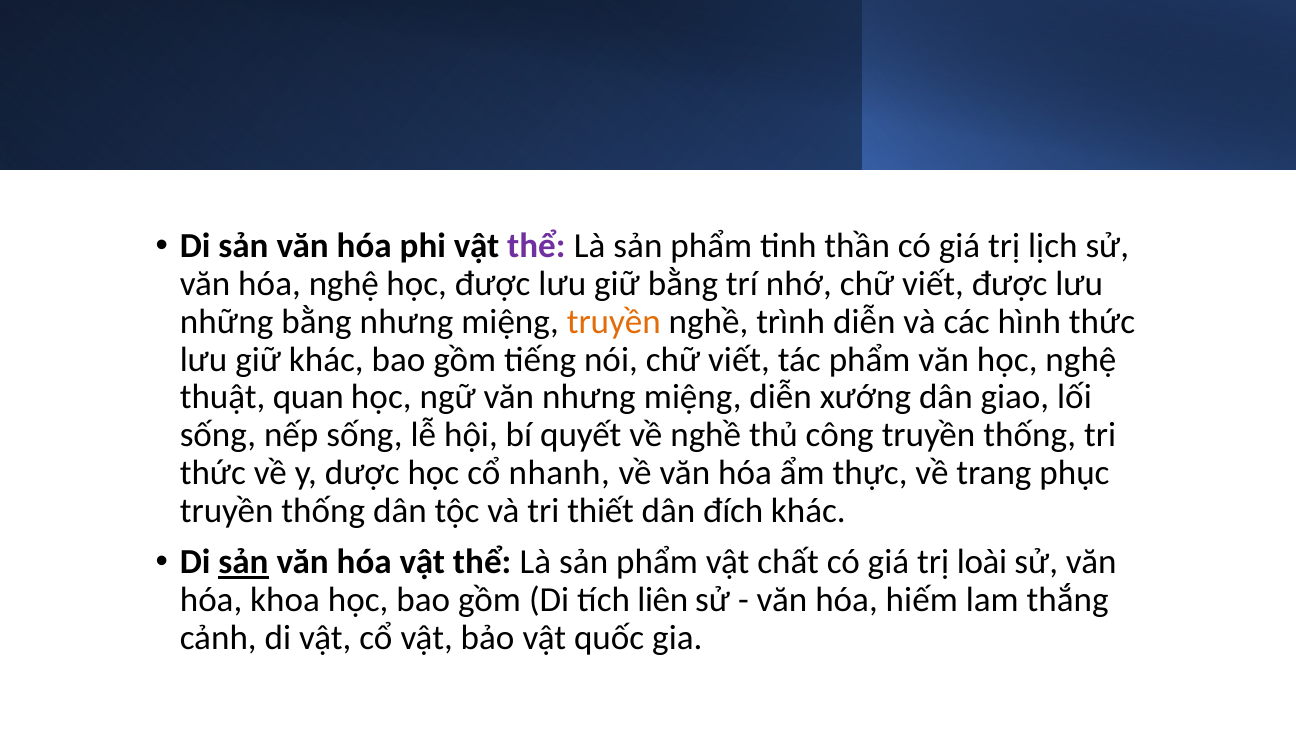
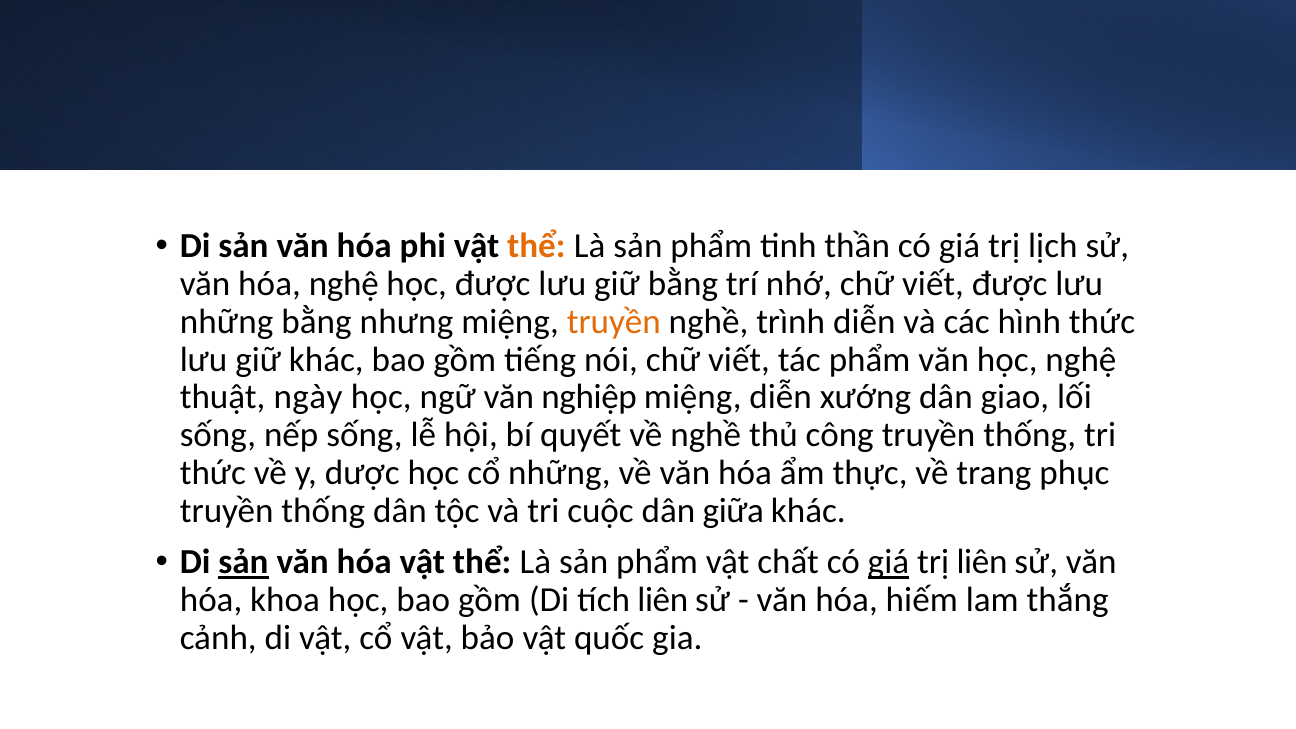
thể colour: purple -> orange (536, 246)
quan: quan -> ngày (308, 397)
văn nhưng: nhưng -> nghiệp (589, 397)
cổ nhanh: nhanh -> những (559, 473)
thiết: thiết -> cuộc (601, 511)
đích: đích -> giữa (733, 511)
giá underline: none -> present (888, 562)
trị loài: loài -> liên (982, 562)
